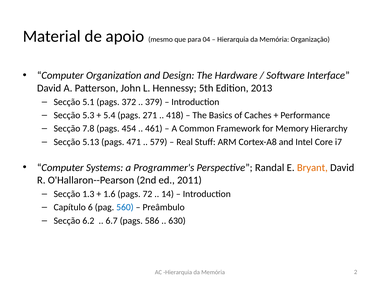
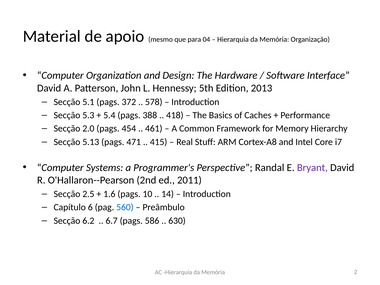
379: 379 -> 578 (154, 102)
271: 271 -> 388 (150, 115)
7.8: 7.8 -> 2.0 (88, 129)
579: 579 -> 415 (159, 142)
Bryant colour: orange -> purple (312, 168)
1.3: 1.3 -> 2.5 (88, 194)
72: 72 -> 10 (147, 194)
